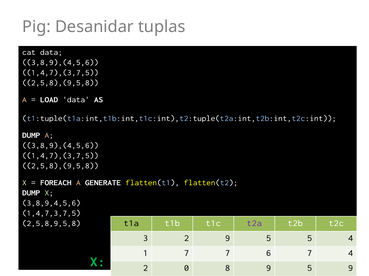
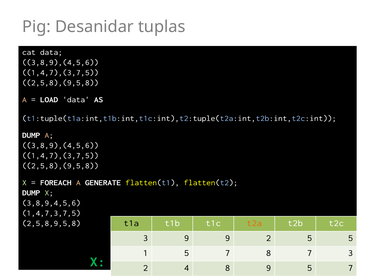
t2a colour: purple -> orange (254, 224)
3 2: 2 -> 9 (187, 239)
5: 5 -> 2 (269, 239)
5 4: 4 -> 5 (351, 239)
1 7: 7 -> 5 (187, 254)
7 6: 6 -> 8 (269, 254)
7 4: 4 -> 3 (351, 254)
0: 0 -> 4 (187, 269)
9 5 9: 9 -> 7 (351, 269)
